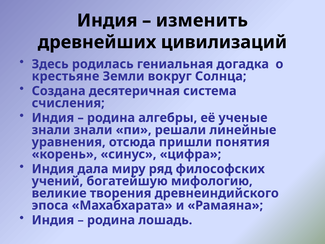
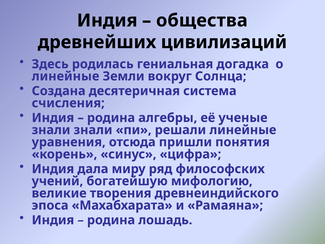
изменить: изменить -> общества (202, 21)
крестьяне: крестьяне -> линейные (66, 76)
